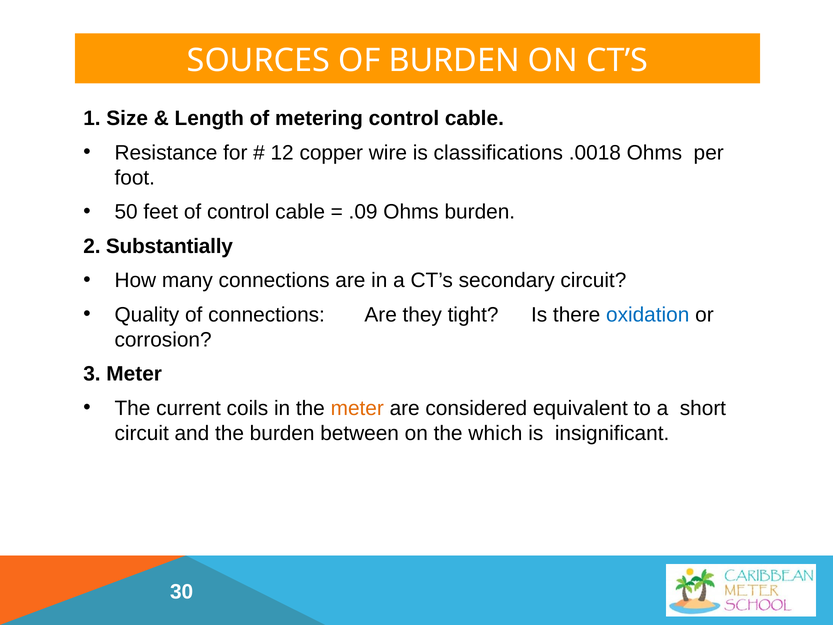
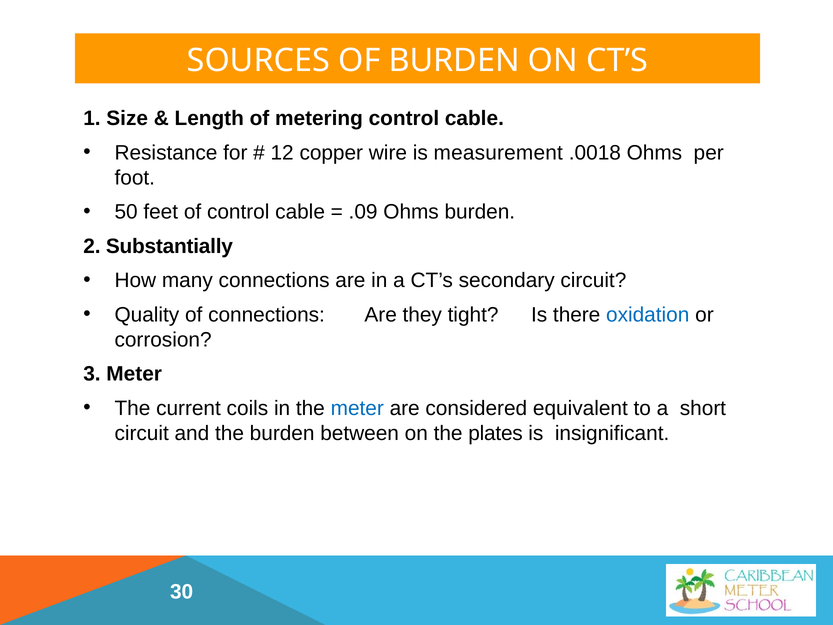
classifications: classifications -> measurement (498, 153)
meter colour: orange -> blue (357, 408)
which: which -> plates (496, 433)
